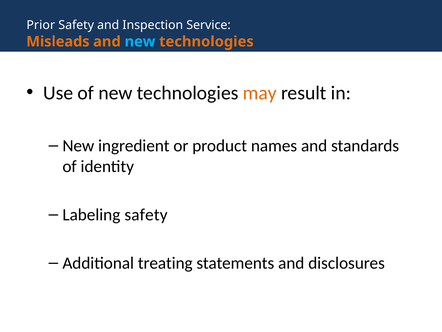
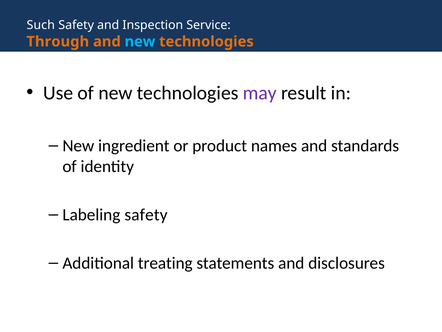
Prior: Prior -> Such (41, 25)
Misleads: Misleads -> Through (58, 42)
may colour: orange -> purple (260, 93)
